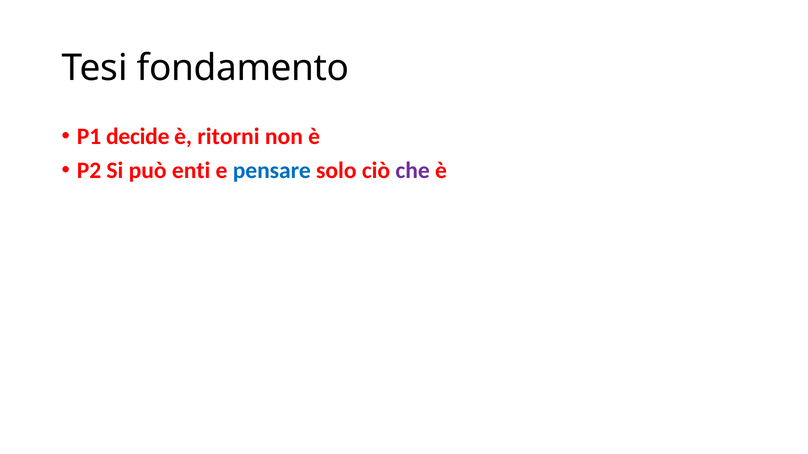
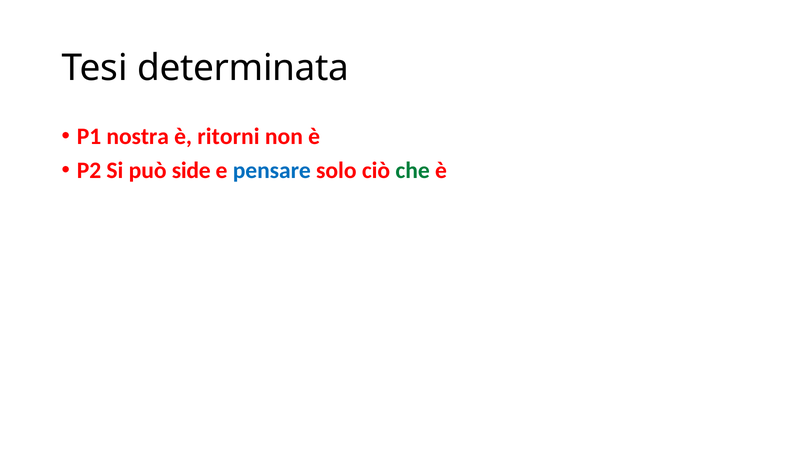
fondamento: fondamento -> determinata (243, 68)
decide: decide -> nostra (138, 137)
enti: enti -> side (191, 170)
che colour: purple -> green (413, 170)
